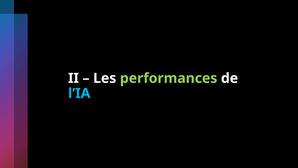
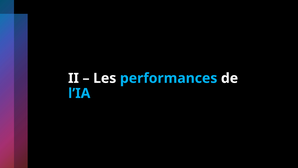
performances colour: light green -> light blue (169, 78)
